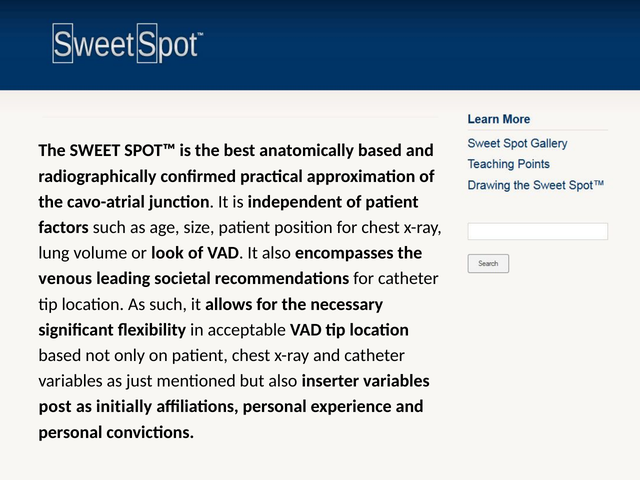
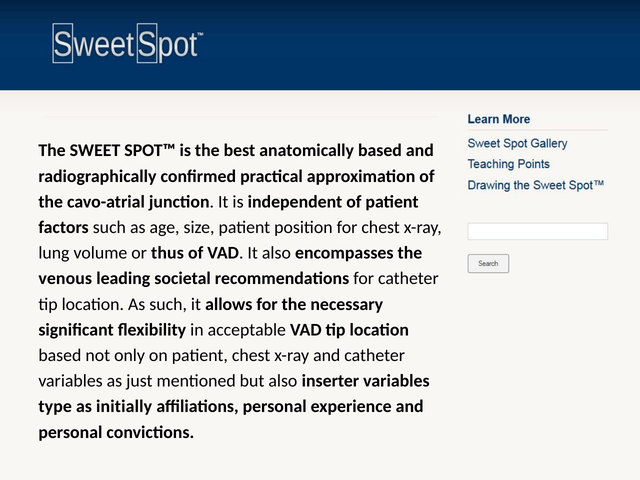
look: look -> thus (167, 253)
post: post -> type (55, 407)
